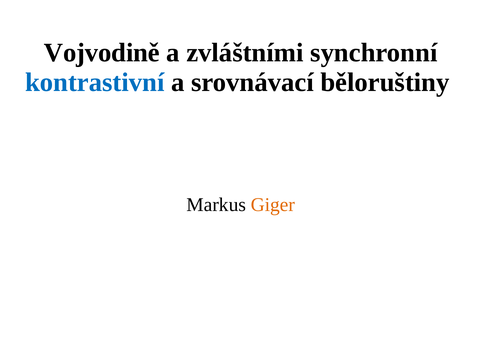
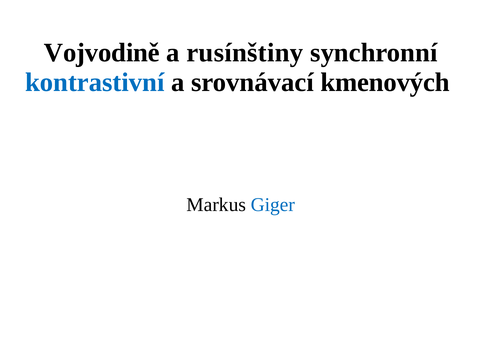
zvláštními: zvláštními -> rusínštiny (245, 52)
běloruštiny: běloruštiny -> kmenových (385, 82)
Giger colour: orange -> blue (273, 205)
